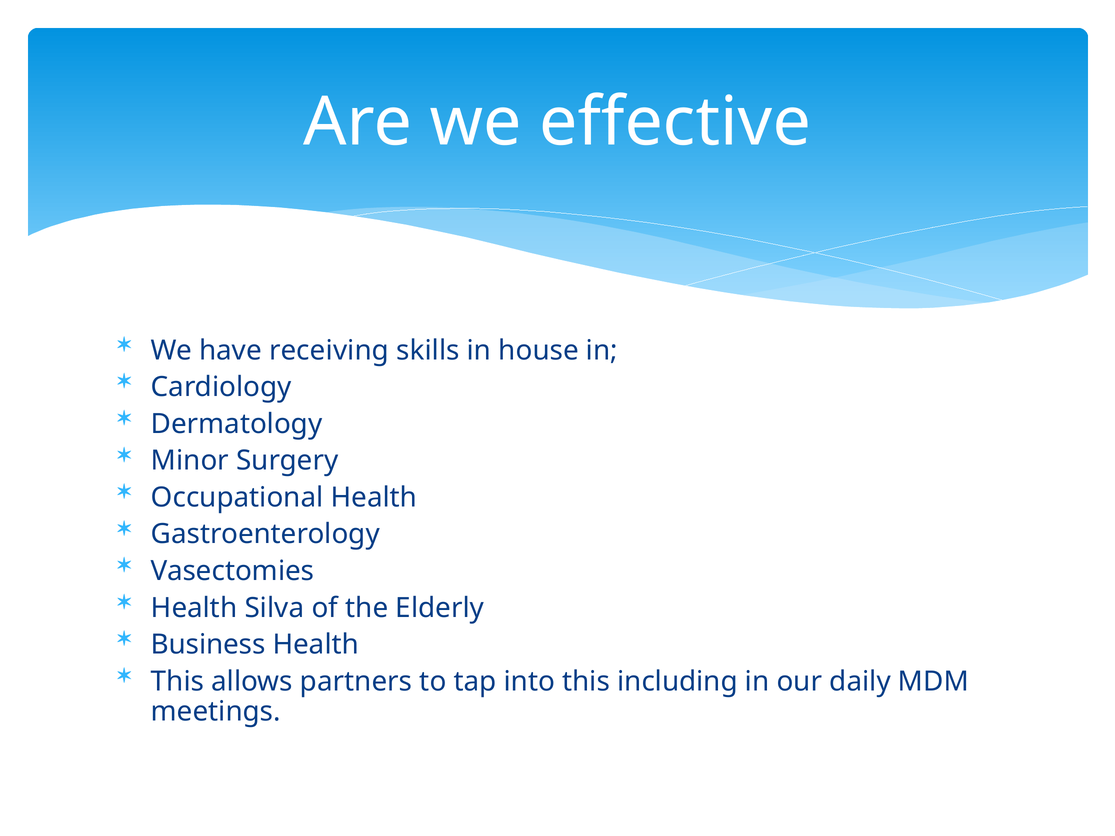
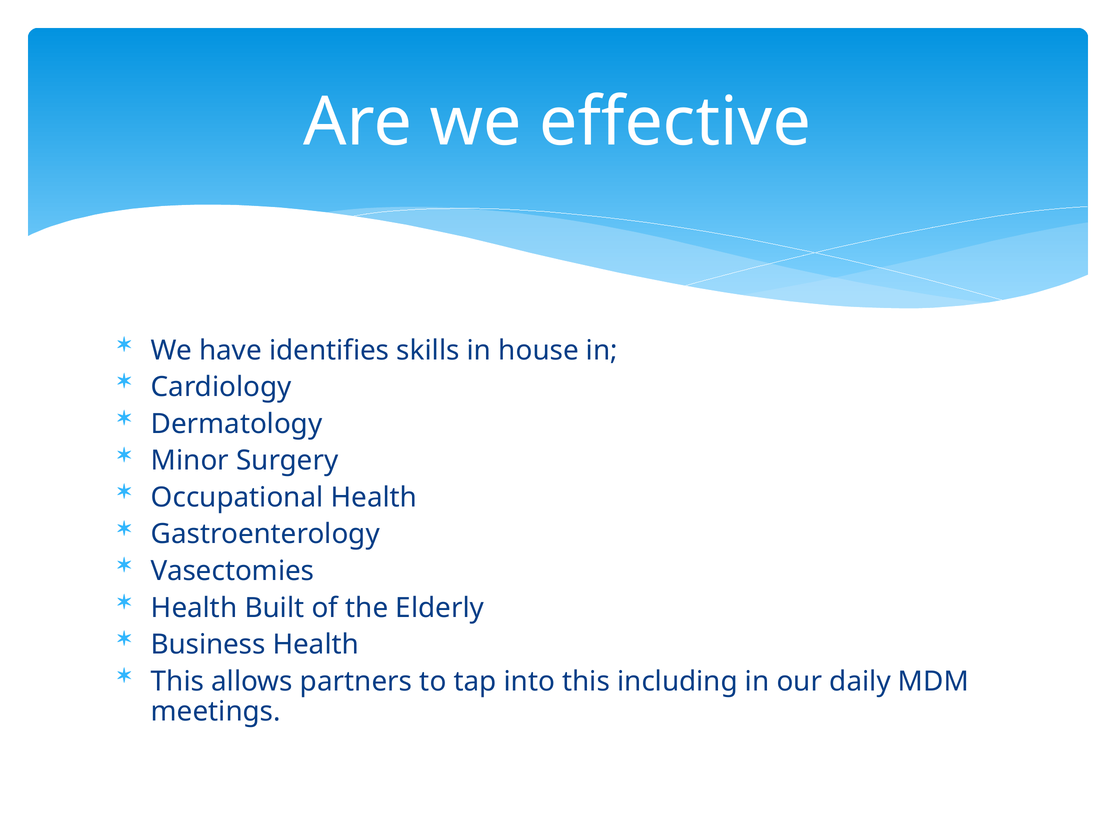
receiving: receiving -> identifies (329, 350)
Silva: Silva -> Built (274, 608)
